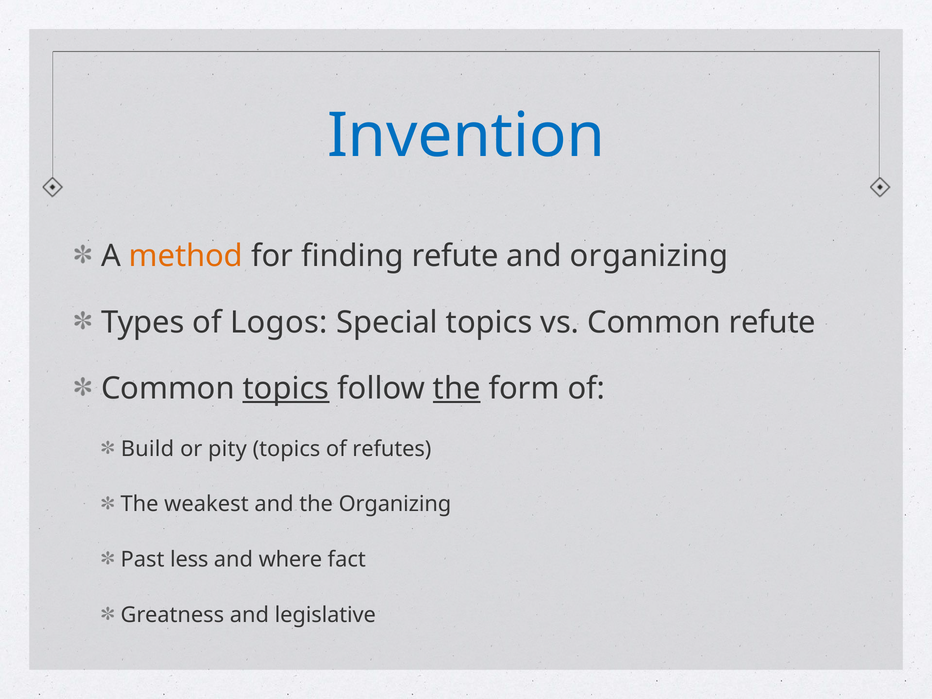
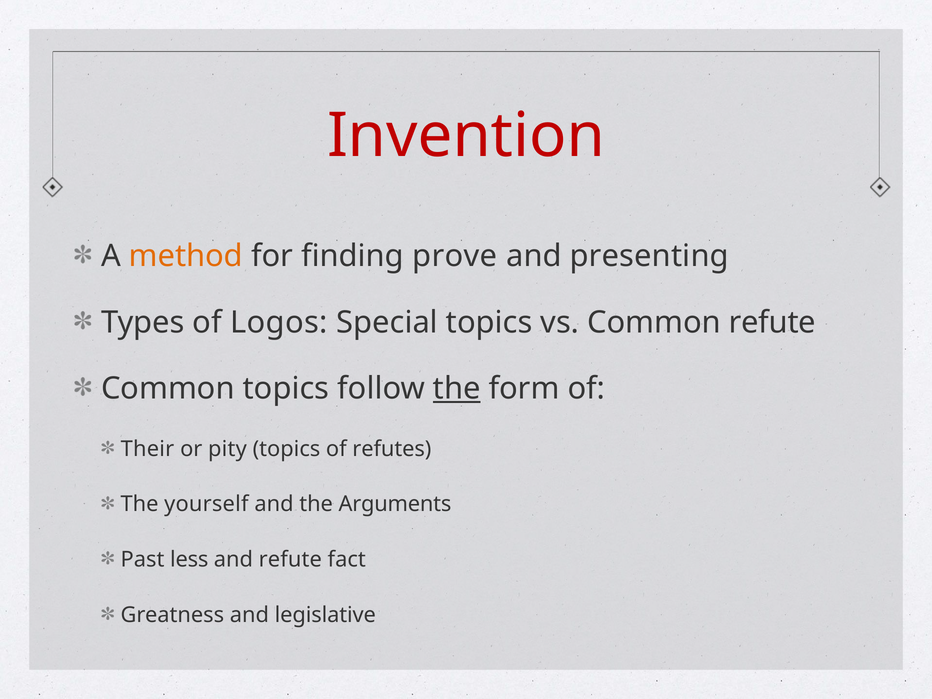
Invention colour: blue -> red (466, 136)
finding refute: refute -> prove (455, 256)
and organizing: organizing -> presenting (649, 256)
topics underline: present -> none (286, 389)
Build: Build -> Their (147, 449)
weakest: weakest -> yourself (206, 504)
the Organizing: Organizing -> Arguments (395, 504)
and where: where -> refute (290, 560)
